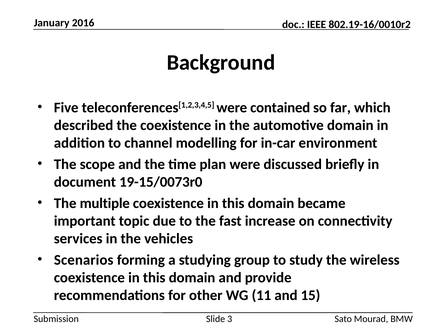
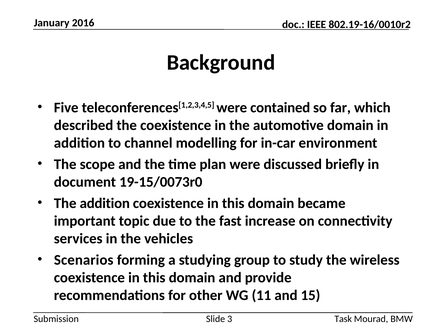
The multiple: multiple -> addition (105, 204)
Sato: Sato -> Task (343, 320)
